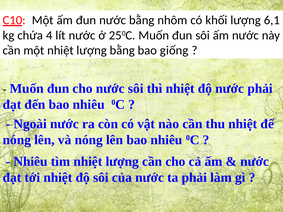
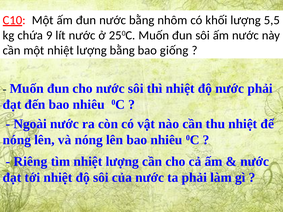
6,1: 6,1 -> 5,5 (272, 20)
4: 4 -> 9 (49, 35)
Nhiêu: Nhiêu -> Riêng (30, 162)
